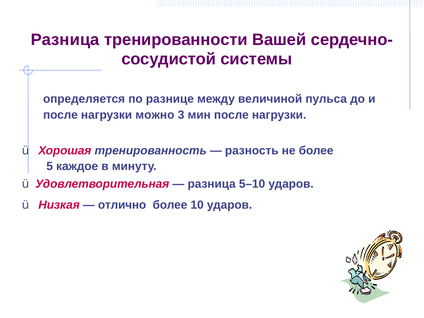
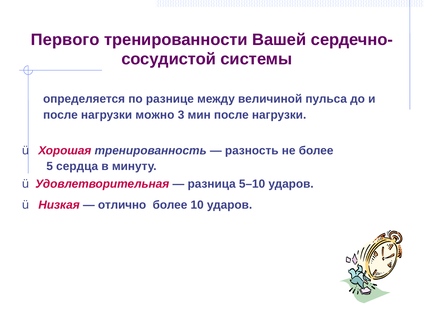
Разница: Разница -> Первого (65, 40)
каждое: каждое -> сердца (77, 166)
